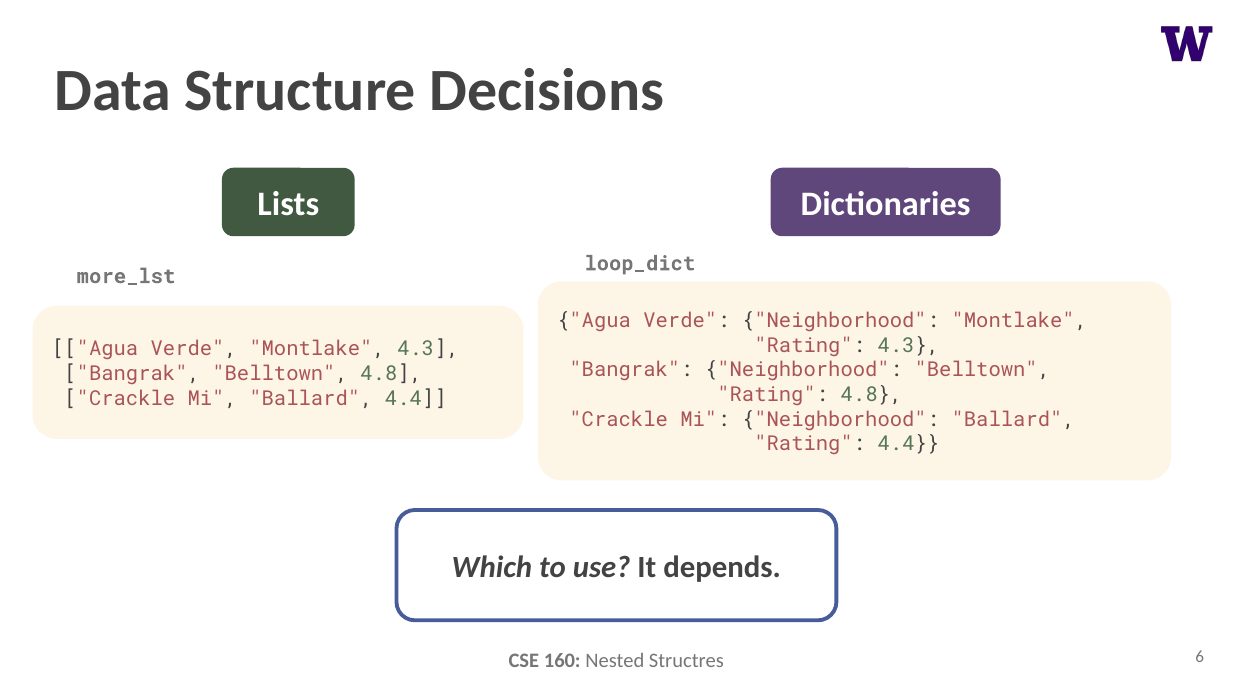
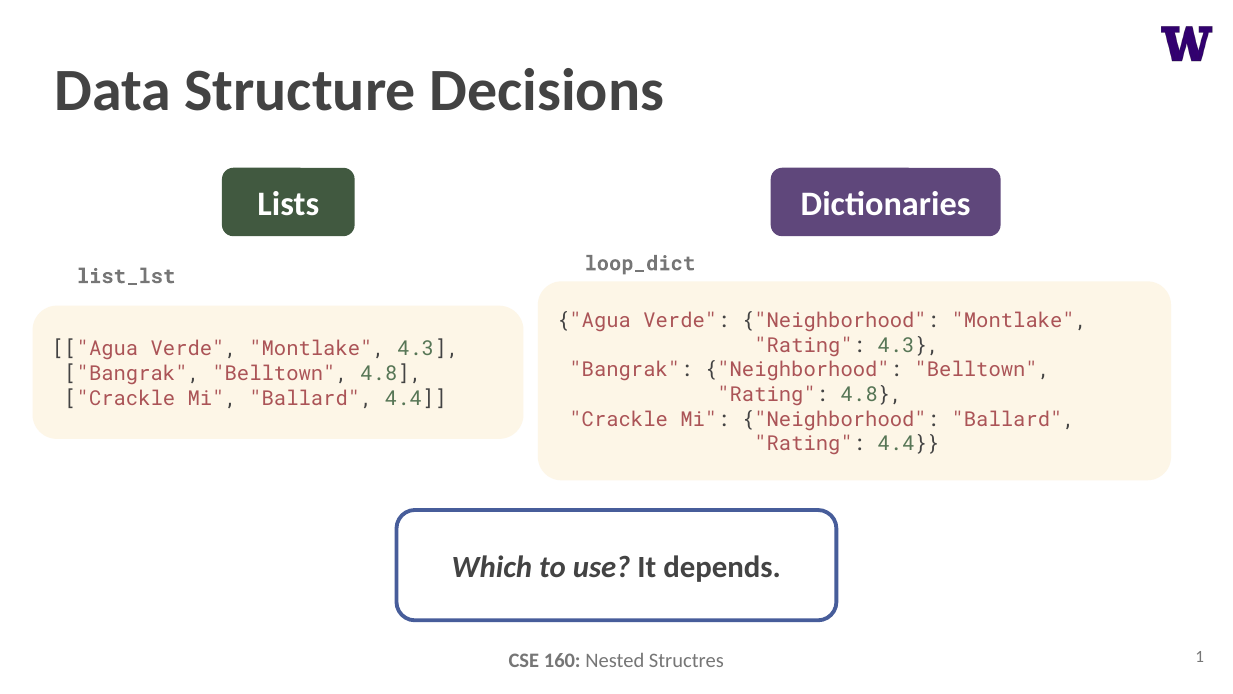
more_lst: more_lst -> list_lst (126, 276)
6: 6 -> 1 (1200, 656)
